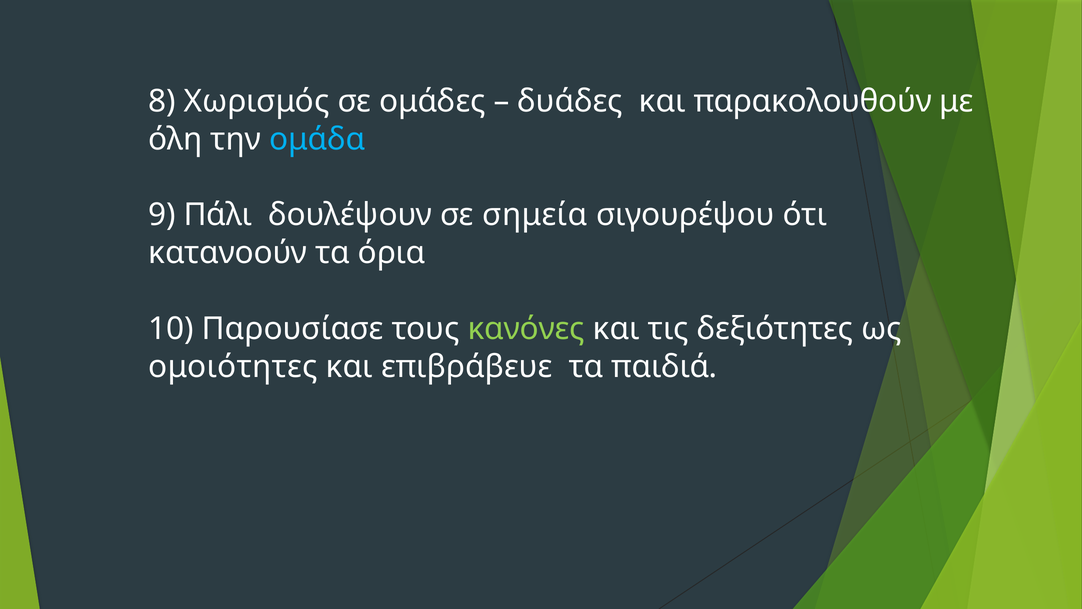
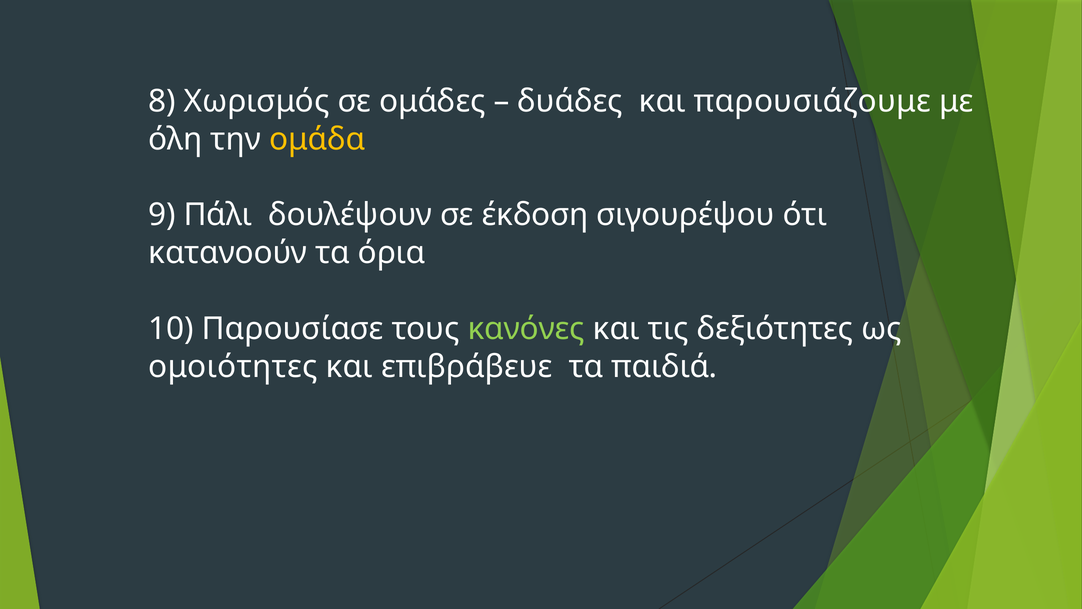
παρακολουθούν: παρακολουθούν -> παρουσιάζουμε (813, 101)
ομάδα colour: light blue -> yellow (317, 139)
σημεία: σημεία -> έκδοση (535, 215)
